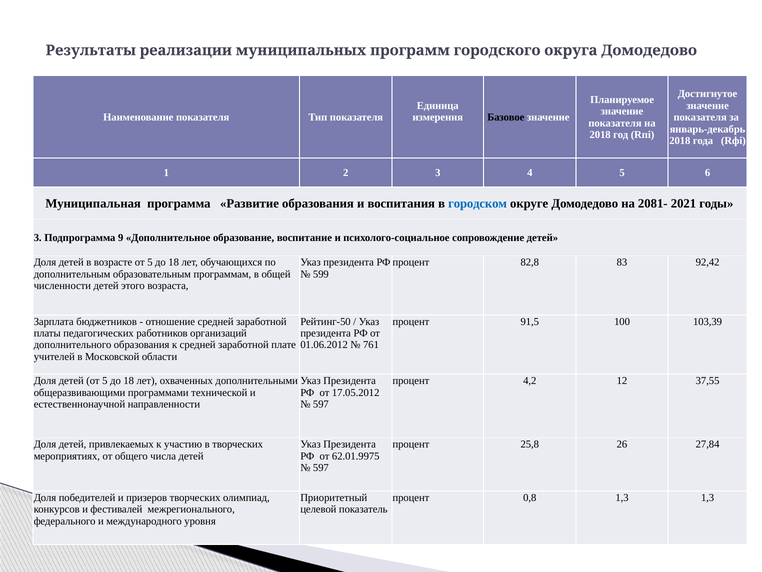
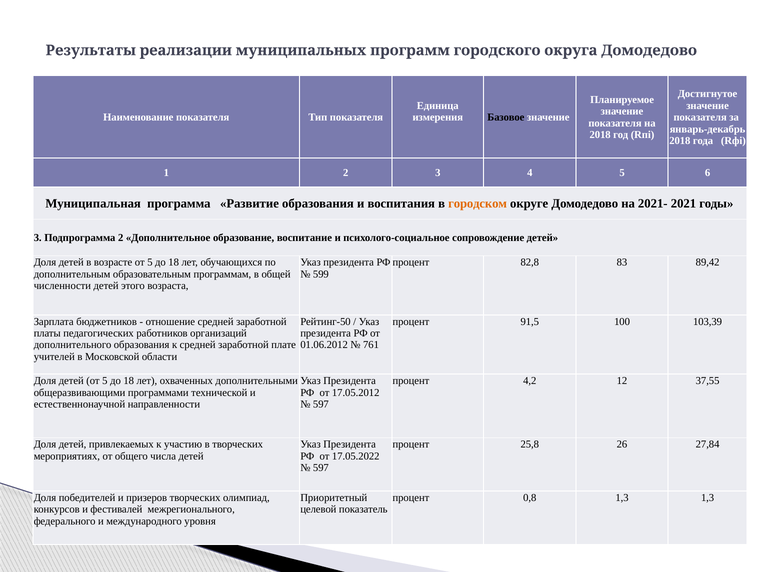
городском colour: blue -> orange (478, 203)
2081-: 2081- -> 2021- (653, 203)
Подпрограмма 9: 9 -> 2 (121, 238)
92,42: 92,42 -> 89,42 (708, 262)
62.01.9975: 62.01.9975 -> 17.05.2022 (356, 456)
